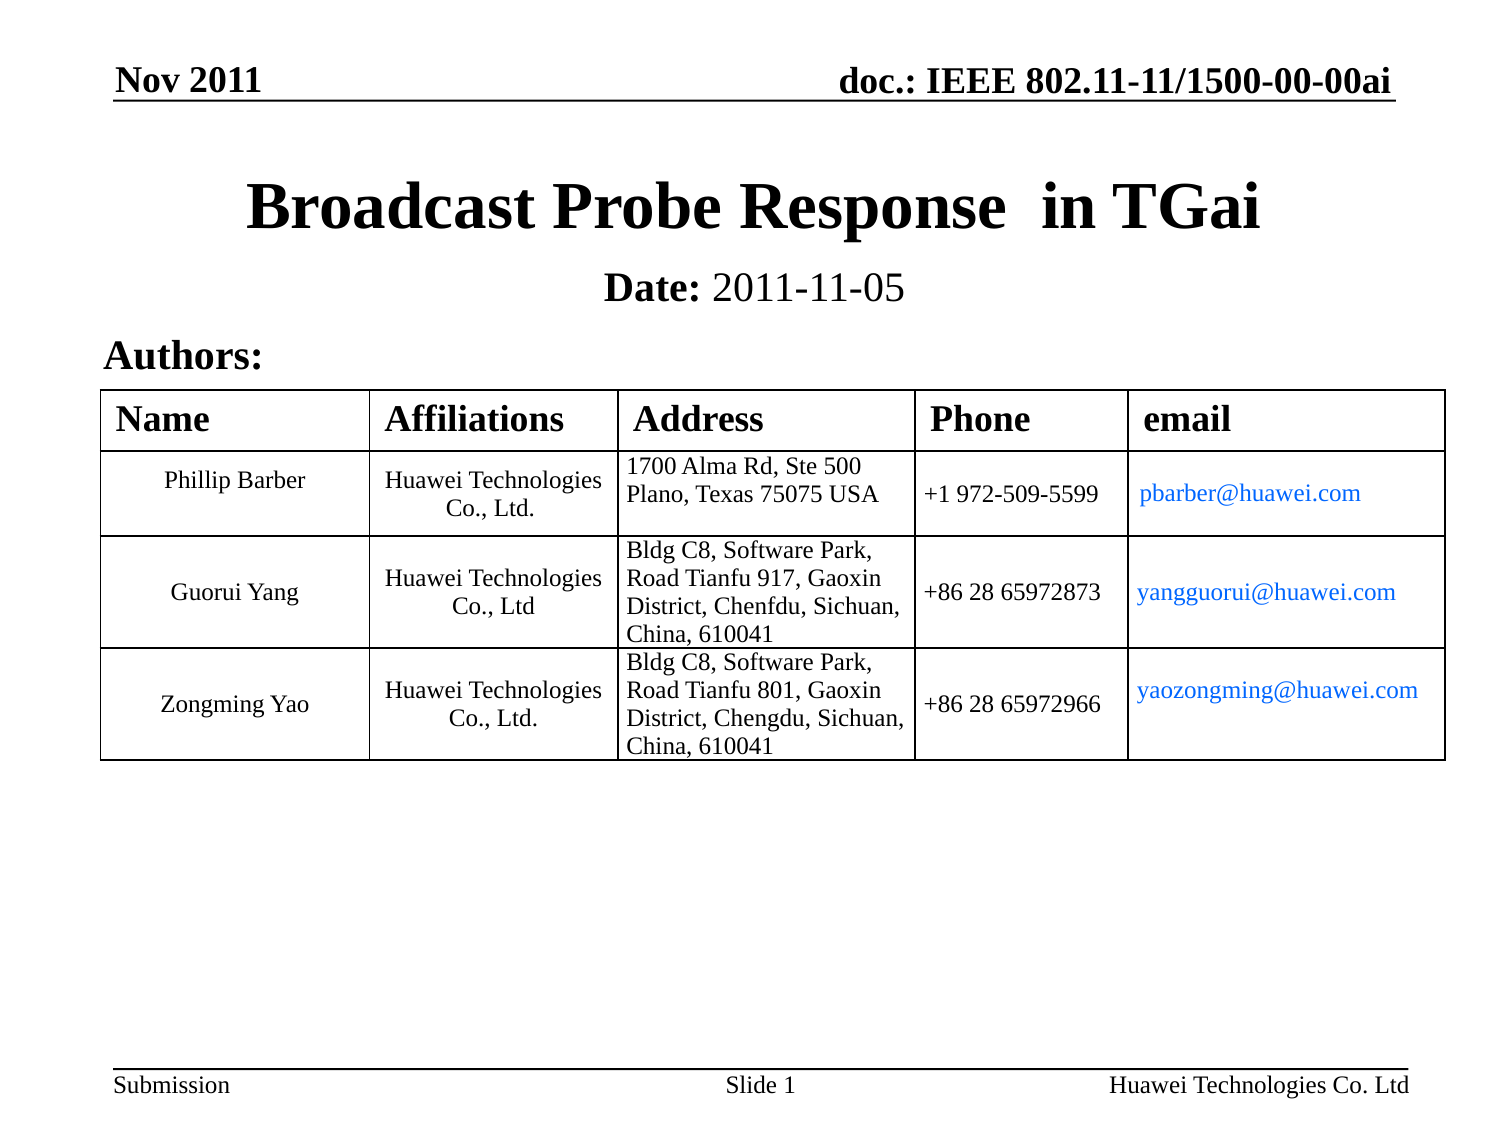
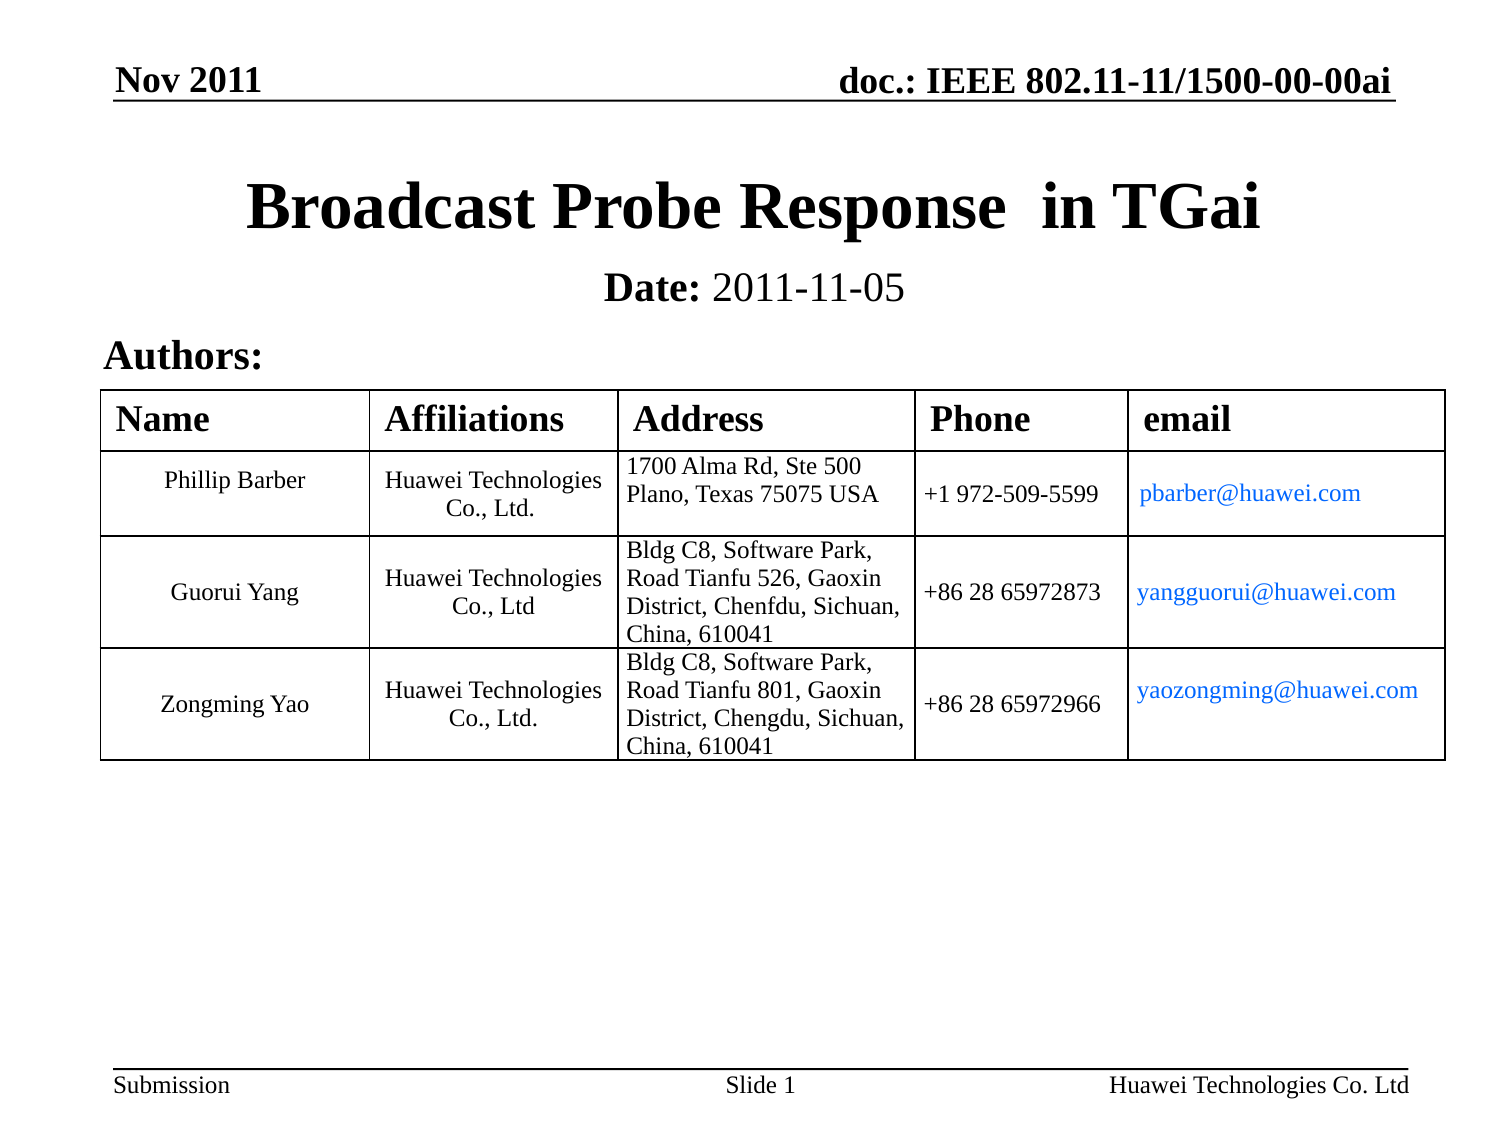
917: 917 -> 526 (779, 578)
